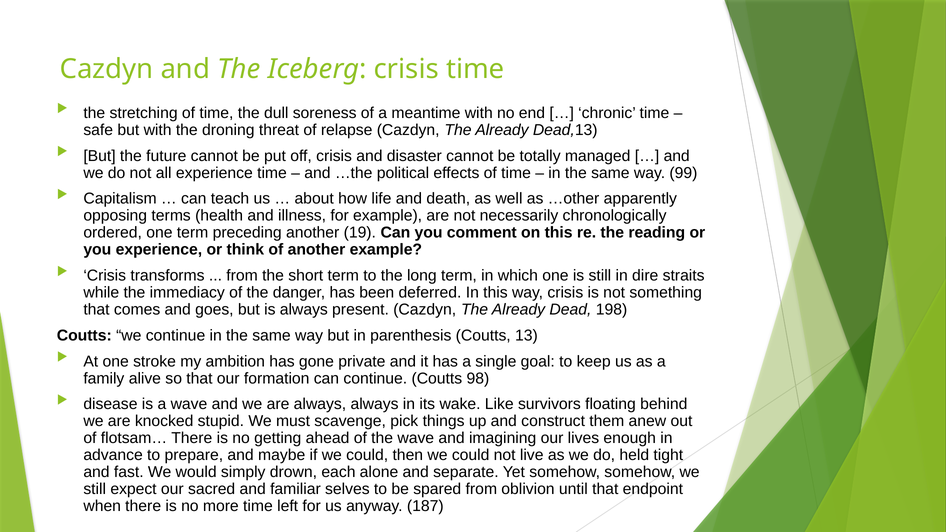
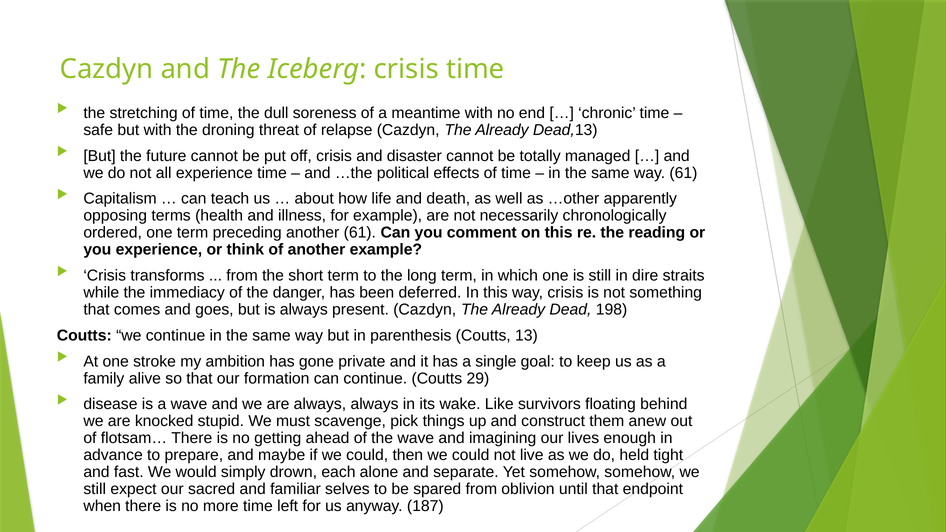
way 99: 99 -> 61 (683, 173)
another 19: 19 -> 61 (360, 233)
98: 98 -> 29 (478, 378)
